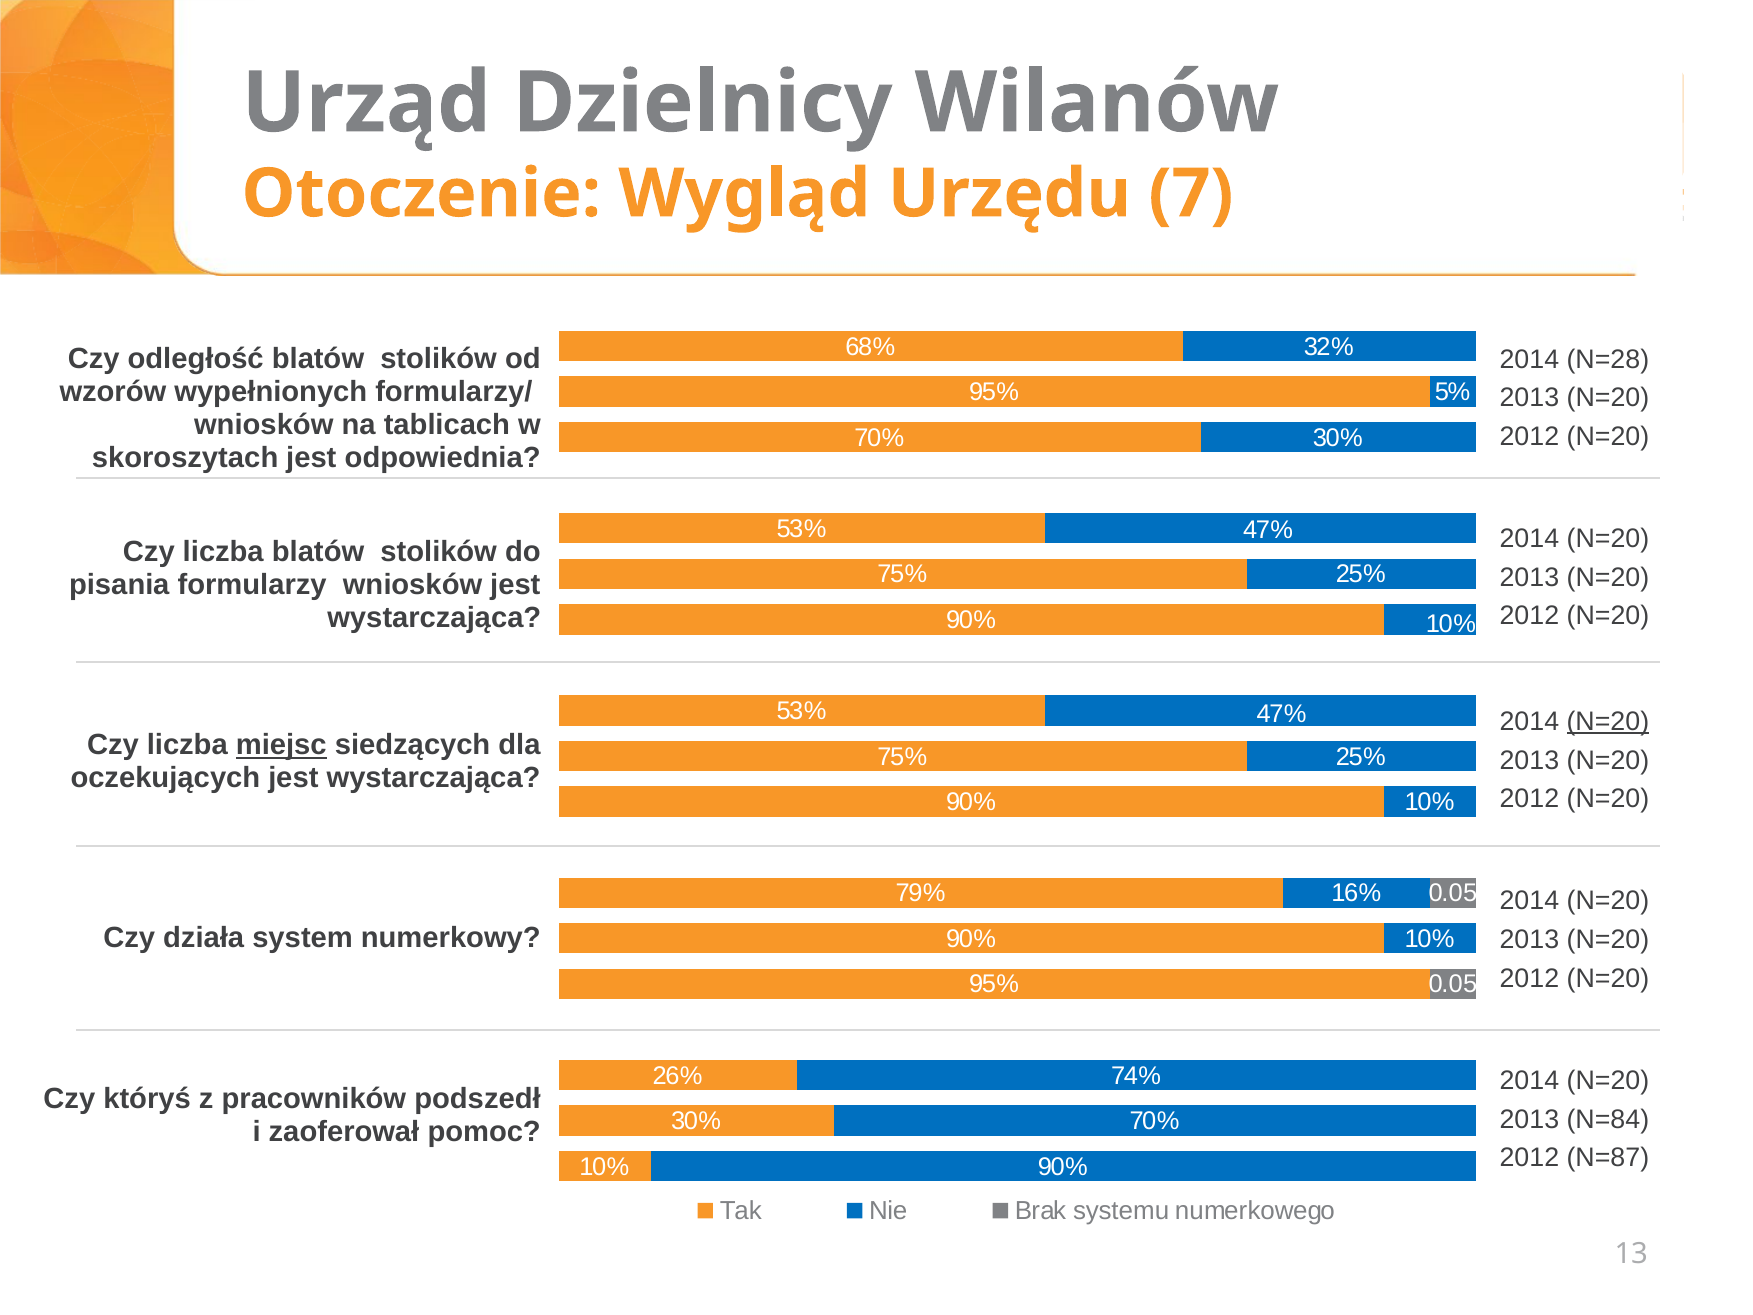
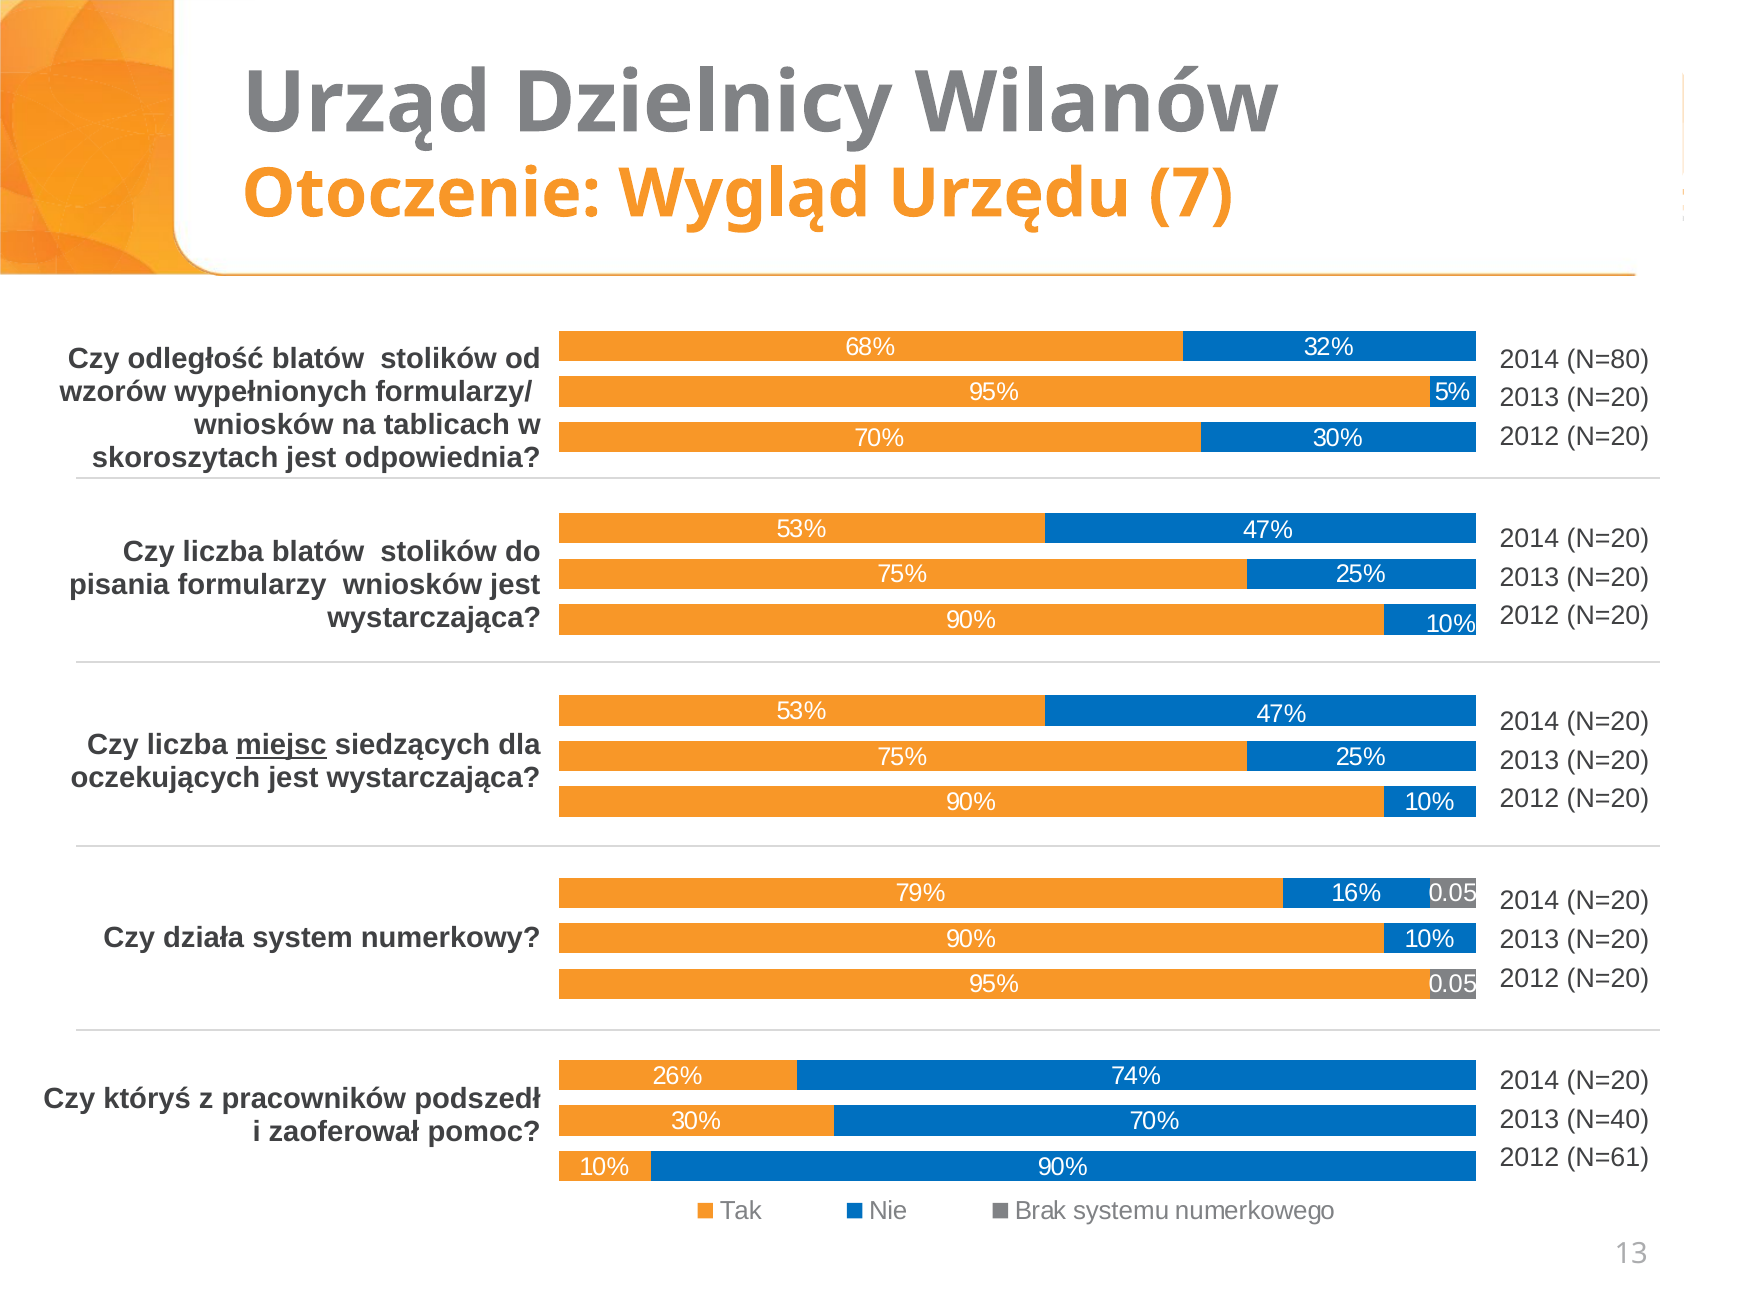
N=28: N=28 -> N=80 (1608, 359)
N=20 underline: present -> none (1608, 722)
N=84: N=84 -> N=40 (1608, 1119)
N=87: N=87 -> N=61 (1608, 1158)
